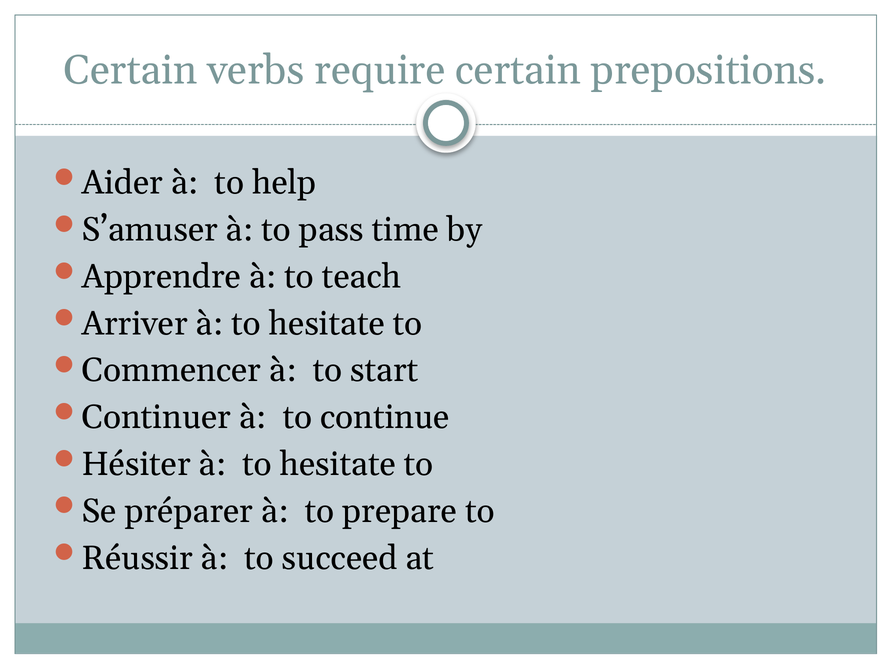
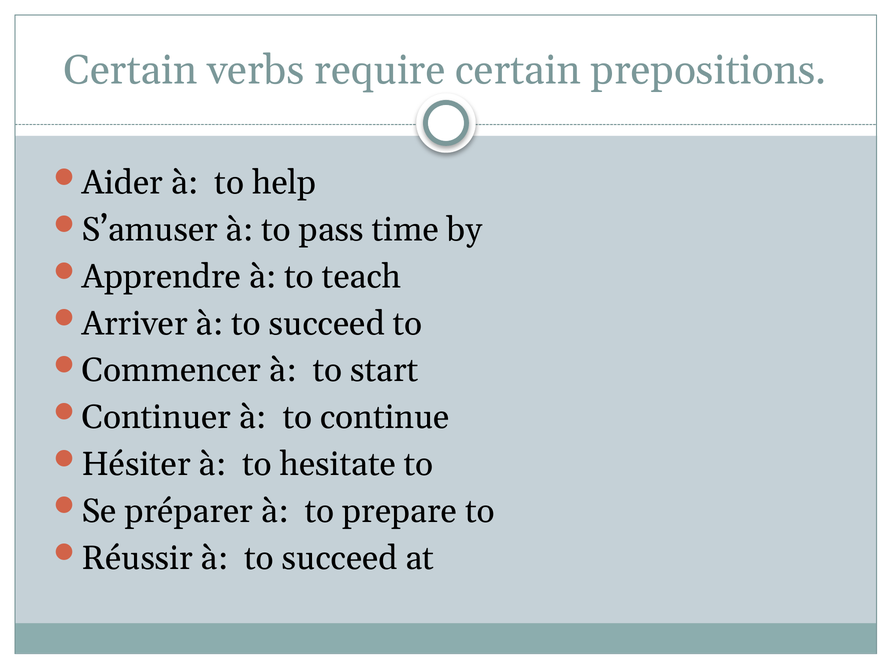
Arriver à to hesitate: hesitate -> succeed (327, 324)
